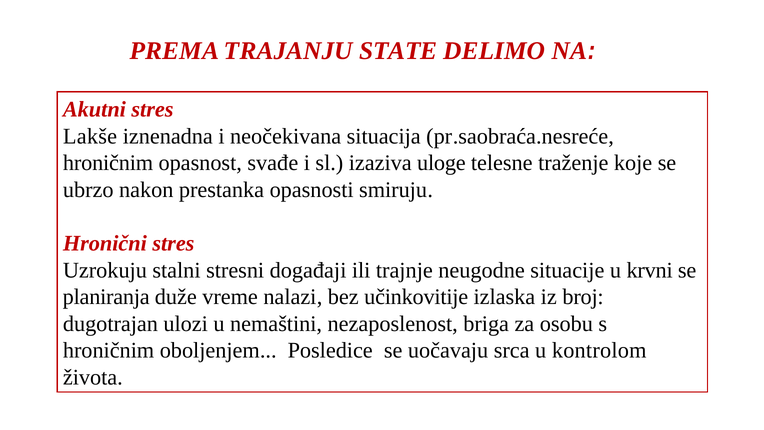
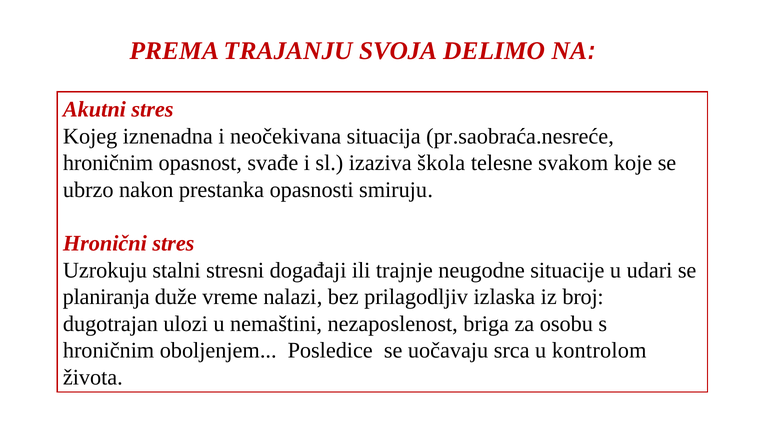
STATE: STATE -> SVOJA (398, 51)
Lakše: Lakše -> Kojeg (90, 136)
uloge: uloge -> škola (441, 163)
traženje: traženje -> svakom (573, 163)
krvni: krvni -> udari (650, 270)
učinkovitije: učinkovitije -> prilagodljiv (416, 297)
